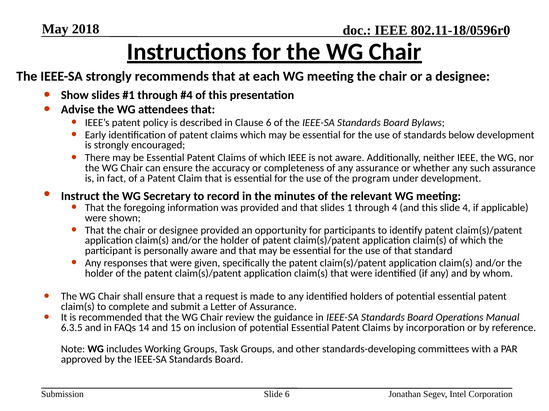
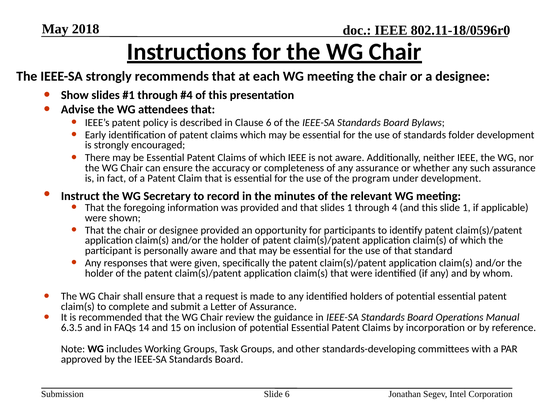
below: below -> folder (461, 135)
slide 4: 4 -> 1 (466, 208)
